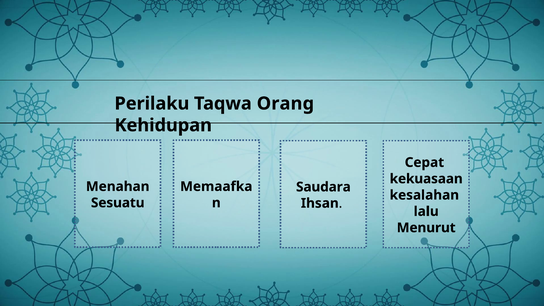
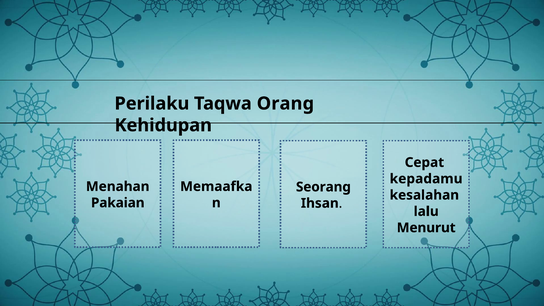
kekuasaan: kekuasaan -> kepadamu (426, 179)
Saudara: Saudara -> Seorang (323, 187)
Sesuatu: Sesuatu -> Pakaian (118, 203)
